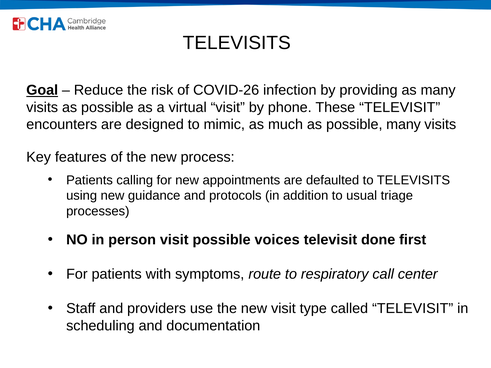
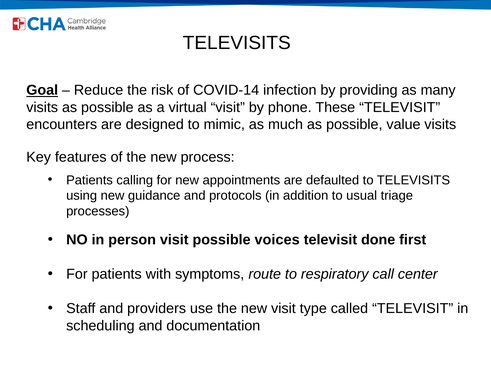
COVID-26: COVID-26 -> COVID-14 (226, 90)
possible many: many -> value (403, 125)
